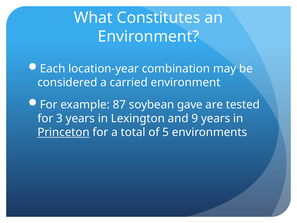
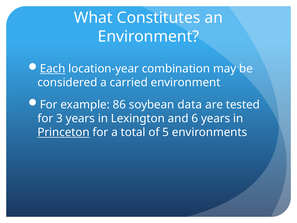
Each underline: none -> present (53, 69)
87: 87 -> 86 (119, 105)
gave: gave -> data (190, 105)
9: 9 -> 6 (195, 118)
